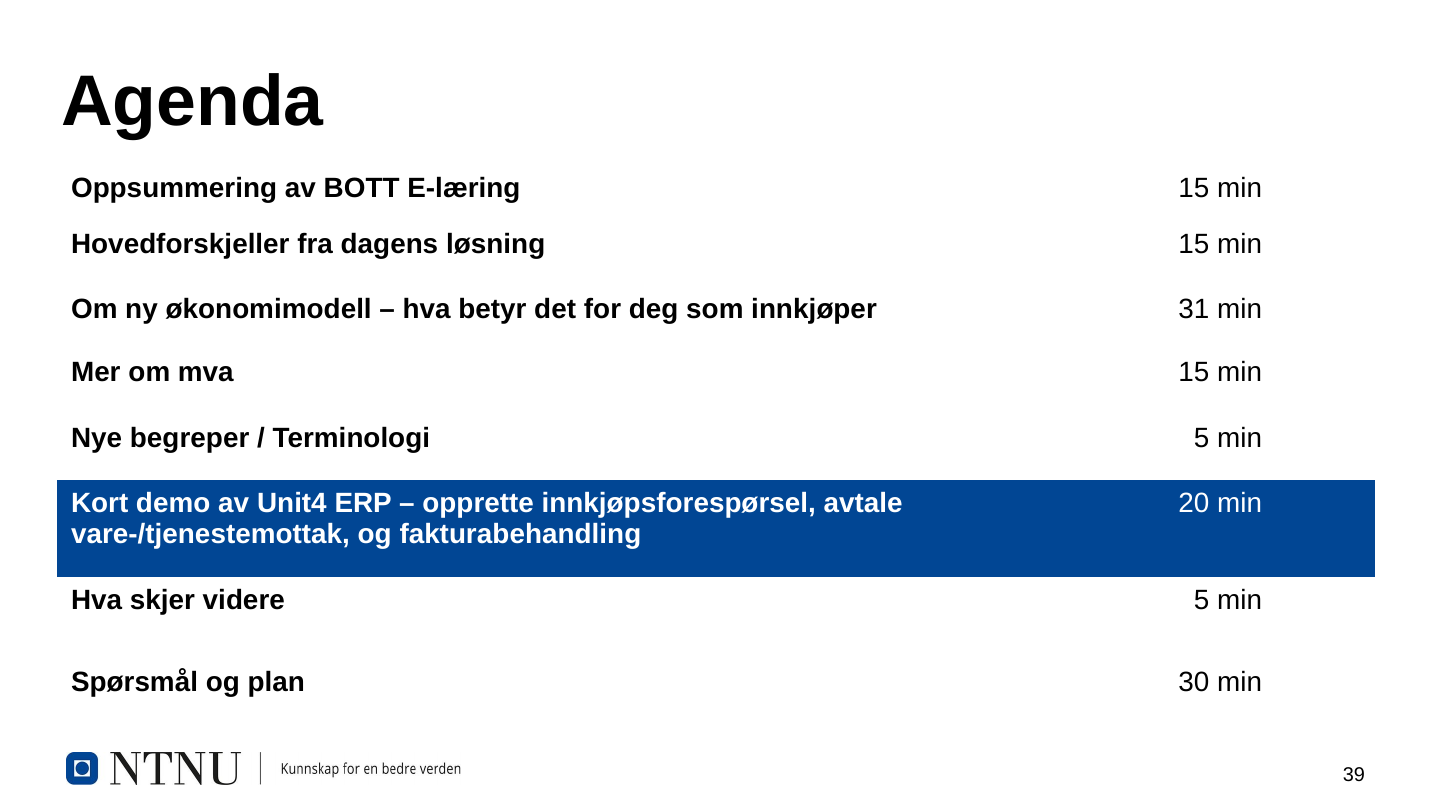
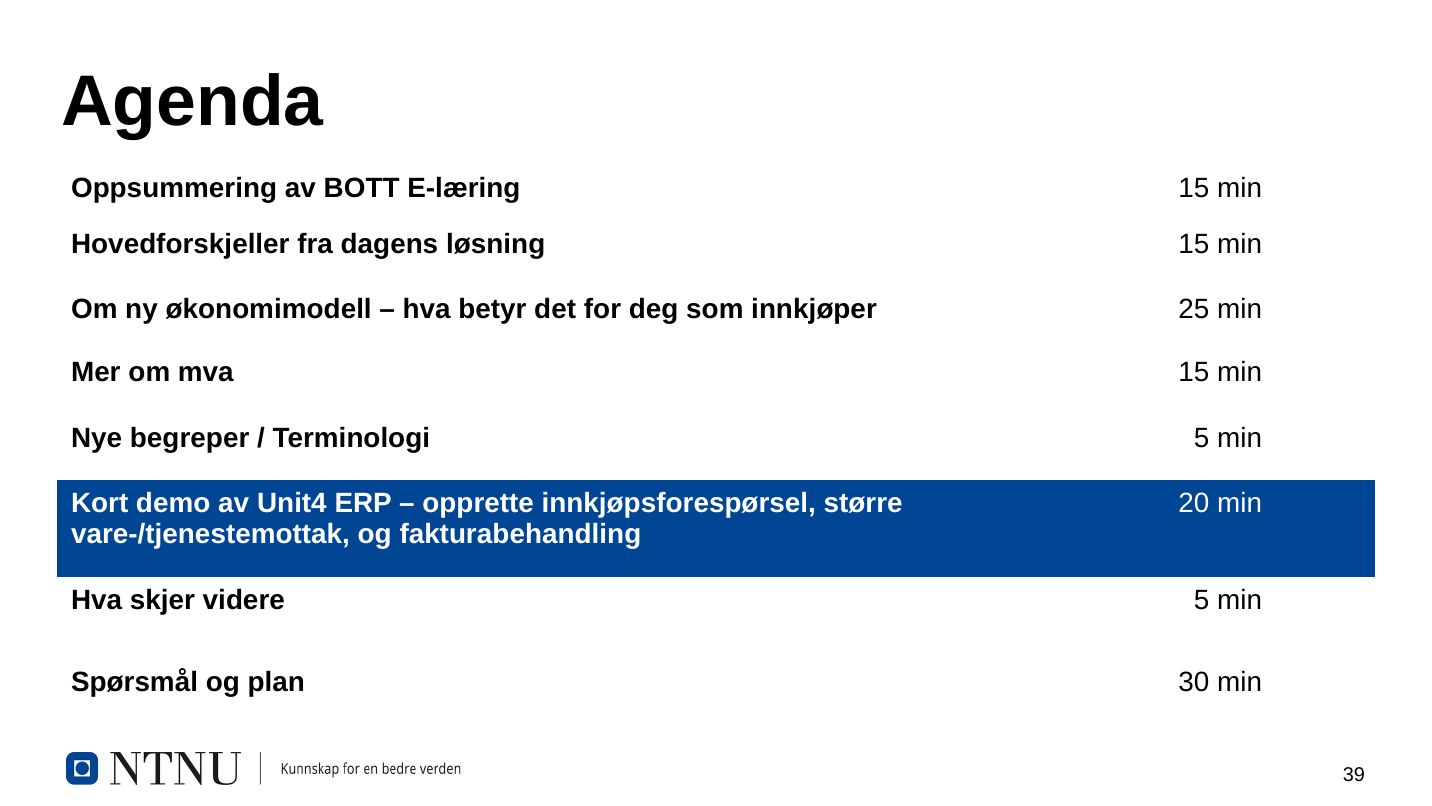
31: 31 -> 25 (1194, 309)
avtale: avtale -> større (863, 503)
